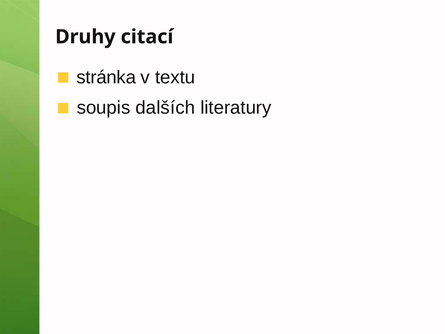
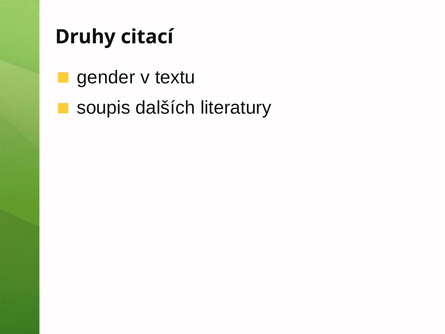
stránka: stránka -> gender (106, 77)
